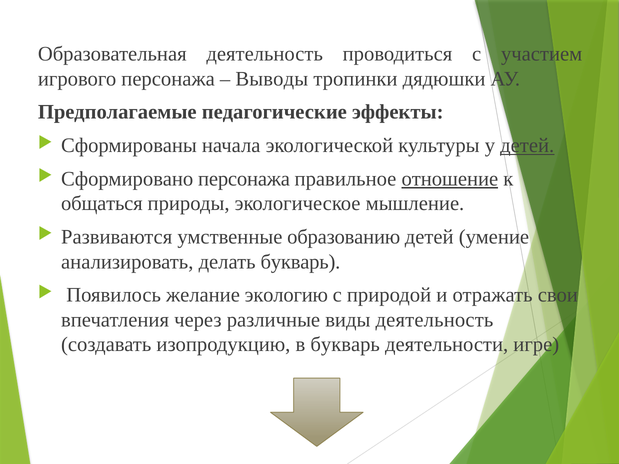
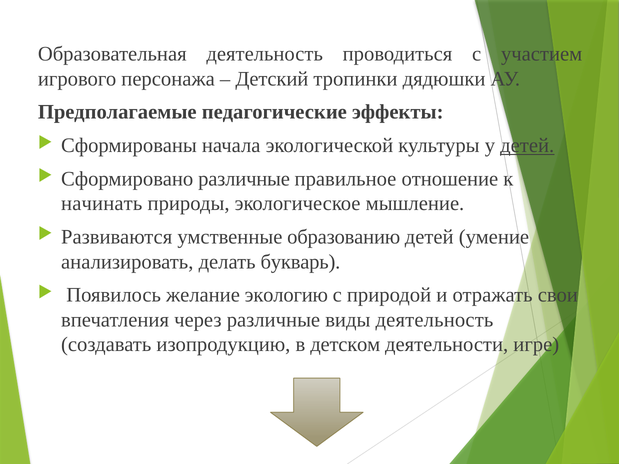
Выводы: Выводы -> Детский (272, 79)
Сформировано персонажа: персонажа -> различные (244, 179)
отношение underline: present -> none (450, 179)
общаться: общаться -> начинать (102, 204)
в букварь: букварь -> детском (345, 345)
